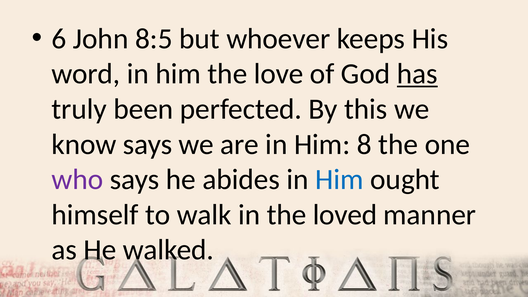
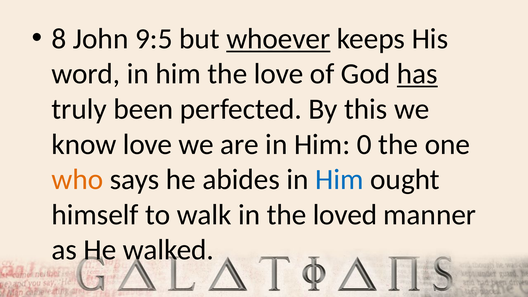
6: 6 -> 8 (59, 39)
8:5: 8:5 -> 9:5 (154, 39)
whoever underline: none -> present (278, 39)
know says: says -> love (148, 144)
8: 8 -> 0 (364, 144)
who colour: purple -> orange (77, 180)
